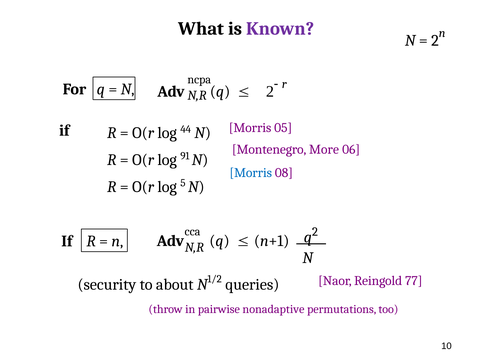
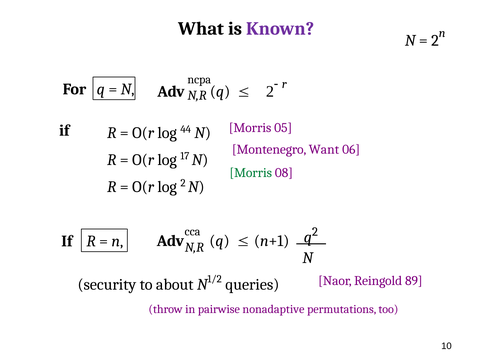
More: More -> Want (324, 150)
91: 91 -> 17 (185, 156)
Morris colour: blue -> green (251, 173)
log 5: 5 -> 2 (183, 183)
77: 77 -> 89 (414, 281)
